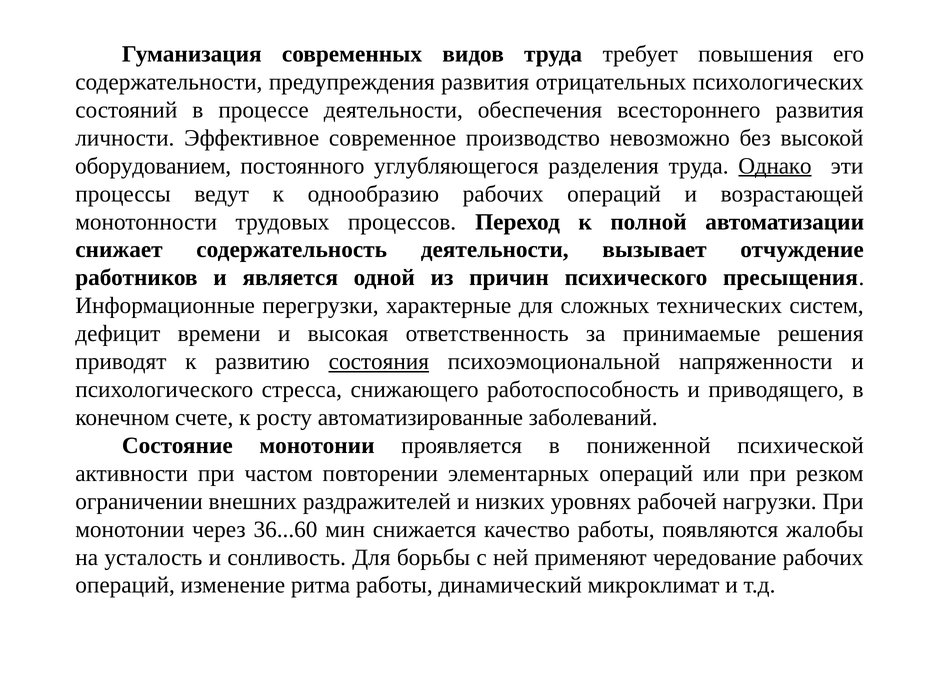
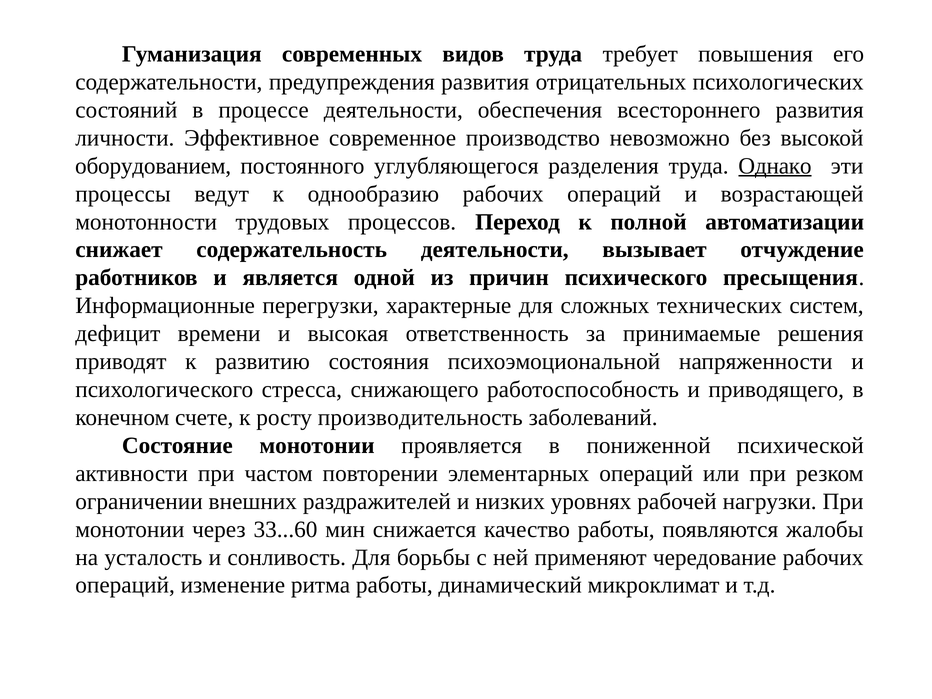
состояния underline: present -> none (379, 362)
автоматизированные: автоматизированные -> производительность (420, 418)
36...60: 36...60 -> 33...60 (285, 529)
